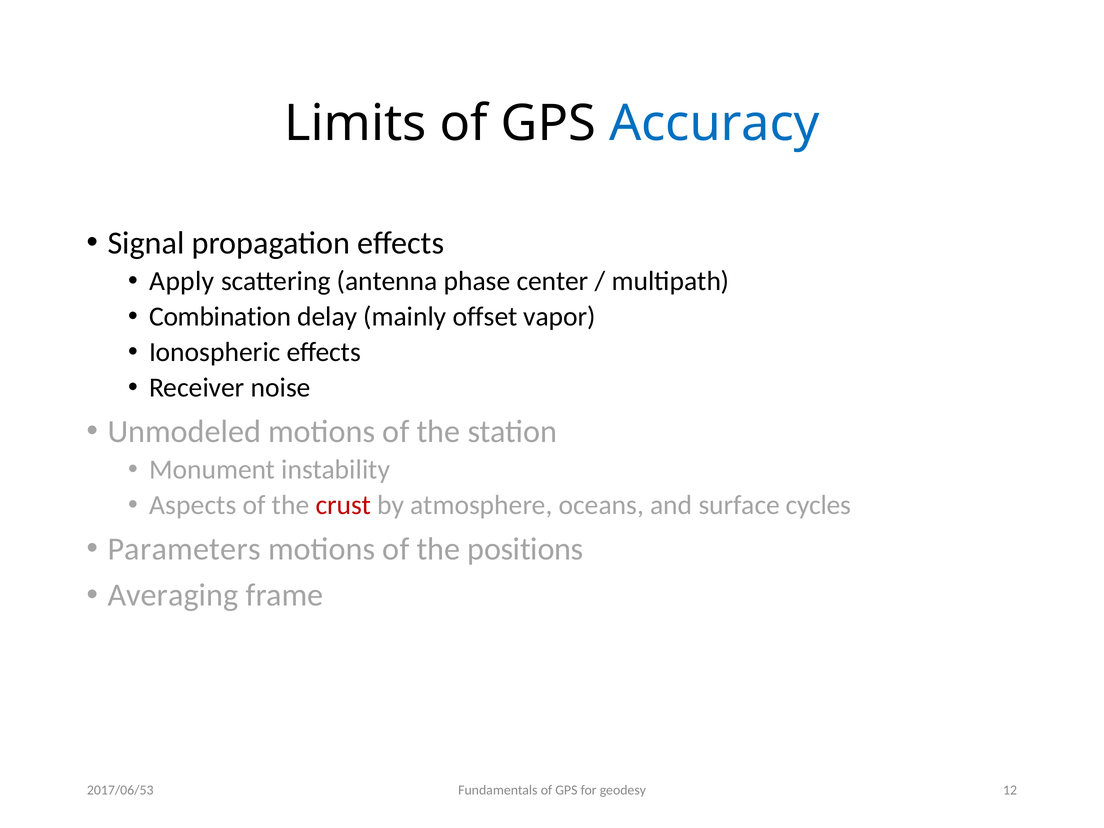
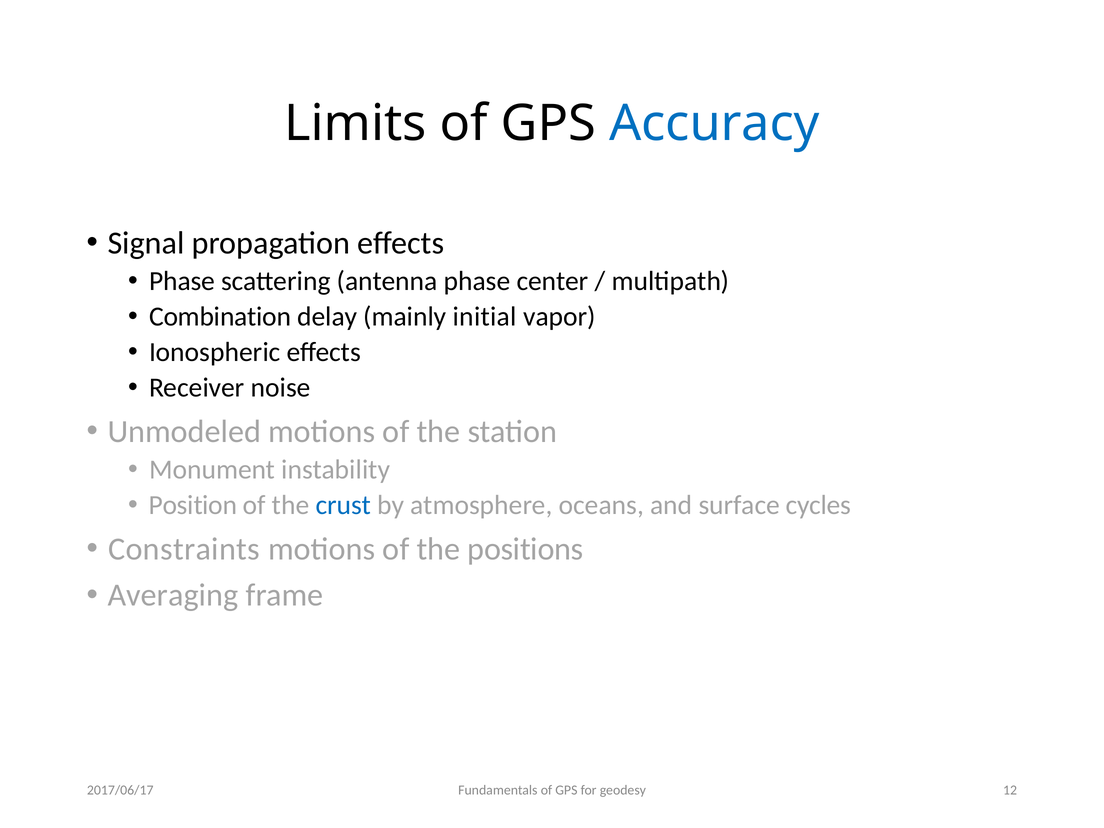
Apply: Apply -> Phase (182, 281)
offset: offset -> initial (485, 317)
Aspects: Aspects -> Position (193, 505)
crust colour: red -> blue (343, 505)
Parameters: Parameters -> Constraints (184, 549)
2017/06/53: 2017/06/53 -> 2017/06/17 (120, 790)
